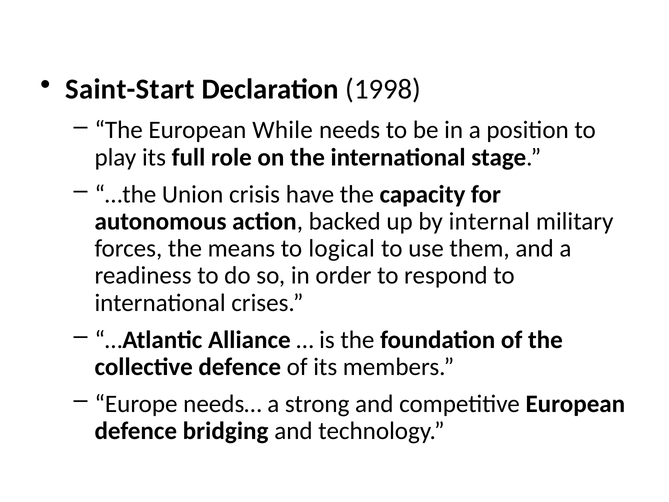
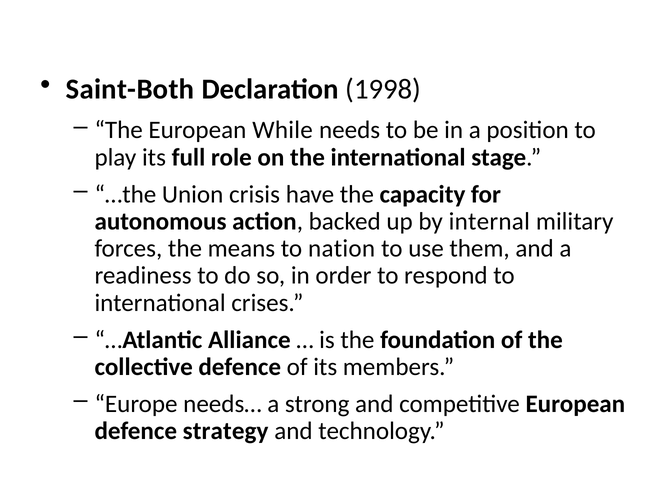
Saint-Start: Saint-Start -> Saint-Both (130, 89)
logical: logical -> nation (342, 248)
bridging: bridging -> strategy (226, 431)
